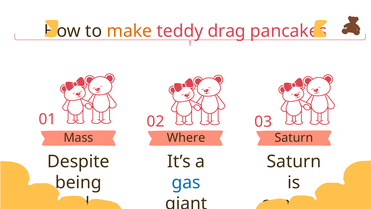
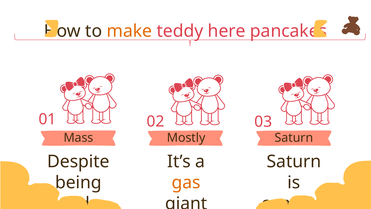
drag: drag -> here (227, 31)
Where: Where -> Mostly (186, 138)
gas colour: blue -> orange (186, 182)
